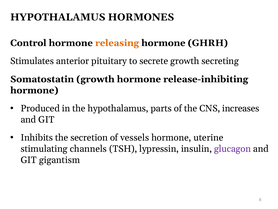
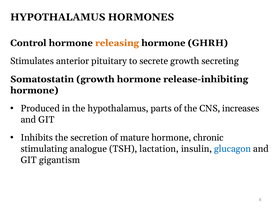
vessels: vessels -> mature (135, 137)
uterine: uterine -> chronic (208, 137)
channels: channels -> analogue (88, 149)
lypressin: lypressin -> lactation (159, 149)
glucagon colour: purple -> blue (233, 149)
